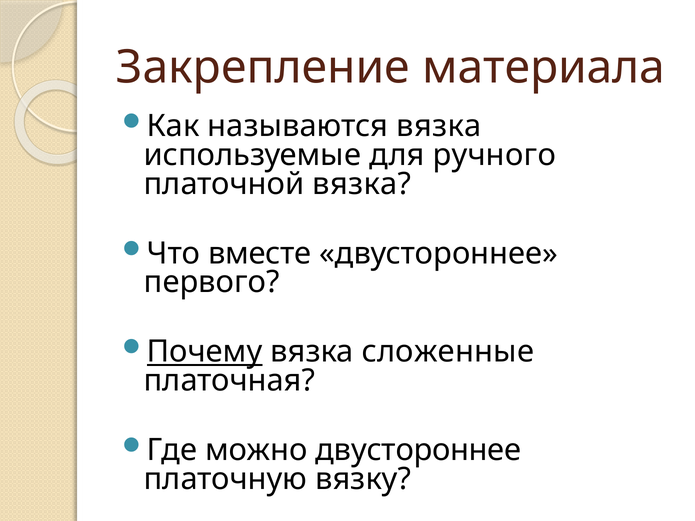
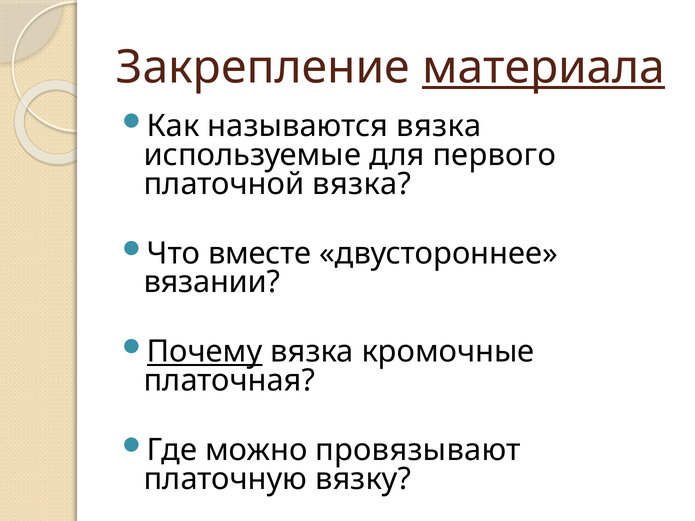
материала underline: none -> present (544, 68)
ручного: ручного -> первого (494, 155)
первого: первого -> вязании (212, 282)
сложенные: сложенные -> кромочные (448, 352)
можно двустороннее: двустороннее -> провязывают (418, 450)
